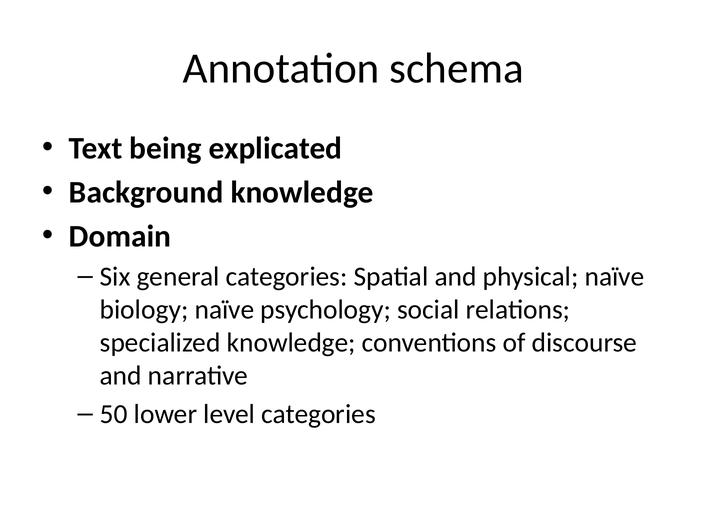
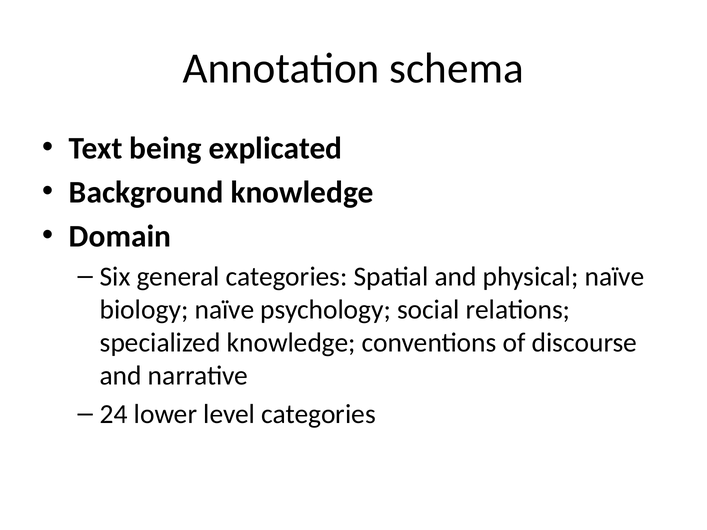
50: 50 -> 24 (114, 414)
